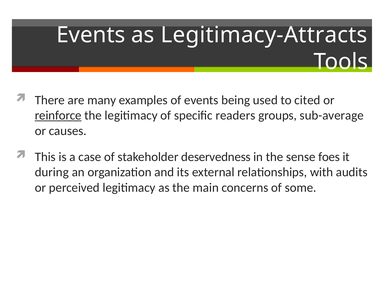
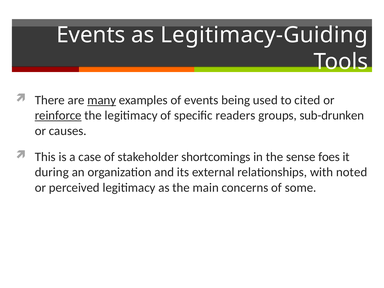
Legitimacy-Attracts: Legitimacy-Attracts -> Legitimacy-Guiding (264, 35)
many underline: none -> present (102, 100)
sub-average: sub-average -> sub-drunken (332, 115)
deservedness: deservedness -> shortcomings (216, 157)
audits: audits -> noted (352, 172)
